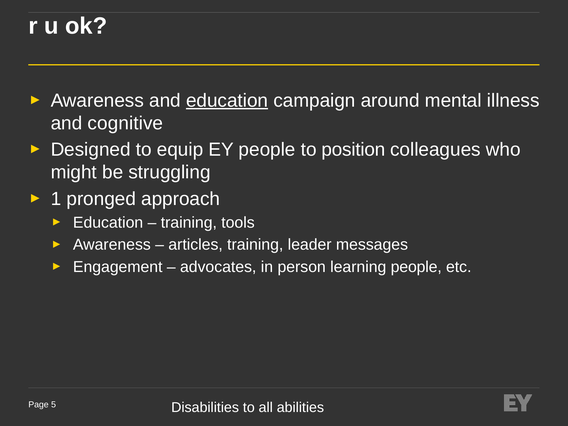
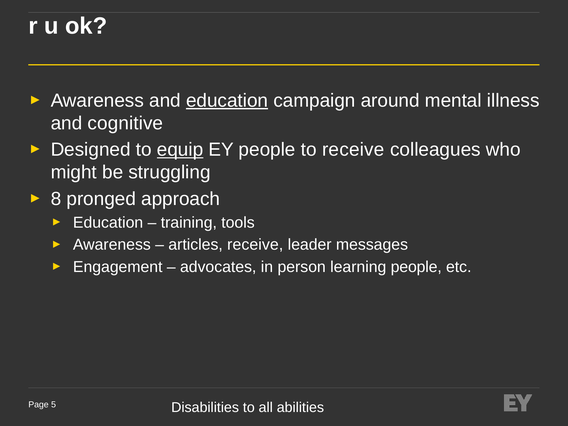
equip underline: none -> present (180, 150)
to position: position -> receive (353, 150)
1: 1 -> 8 (56, 199)
articles training: training -> receive (255, 245)
